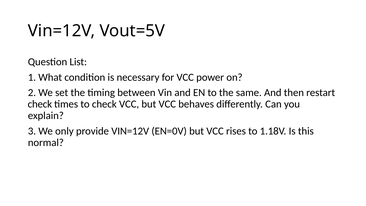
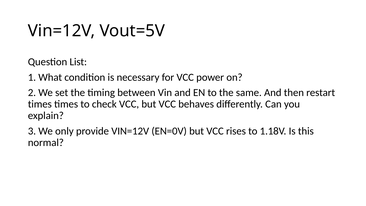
check: check -> times (40, 104)
